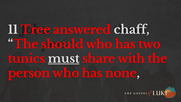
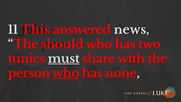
Tree: Tree -> This (35, 30)
chaff: chaff -> news (132, 30)
who underline: none -> present (66, 73)
